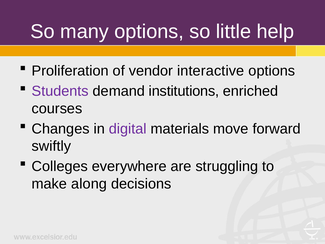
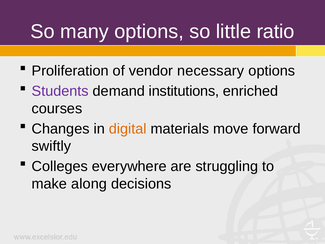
help: help -> ratio (275, 31)
interactive: interactive -> necessary (211, 71)
digital colour: purple -> orange (128, 129)
